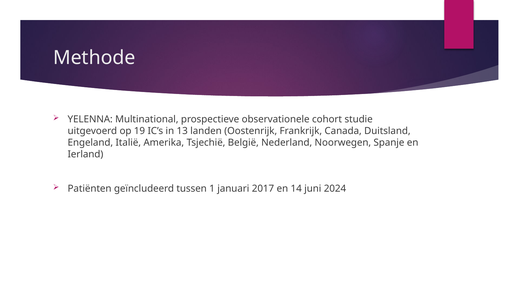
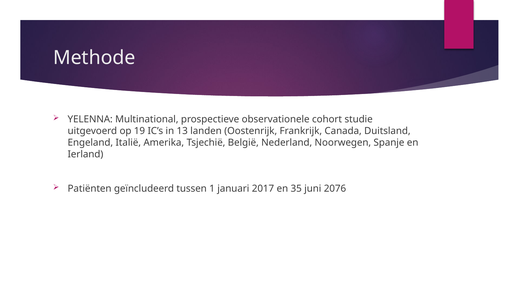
14: 14 -> 35 (296, 189)
2024: 2024 -> 2076 (335, 189)
